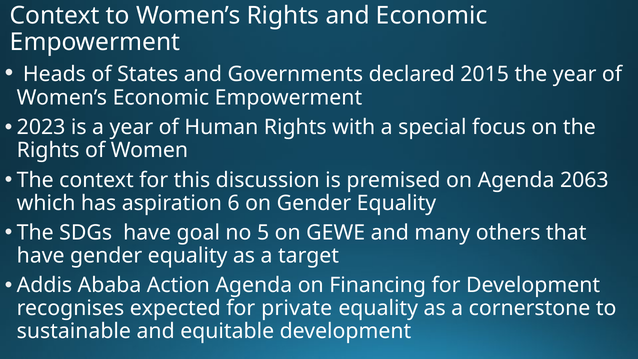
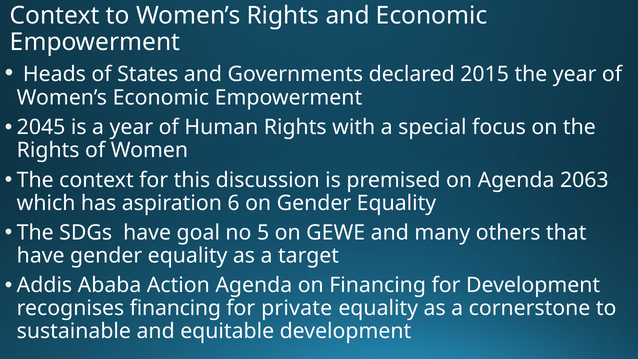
2023: 2023 -> 2045 (41, 127)
recognises expected: expected -> financing (175, 308)
